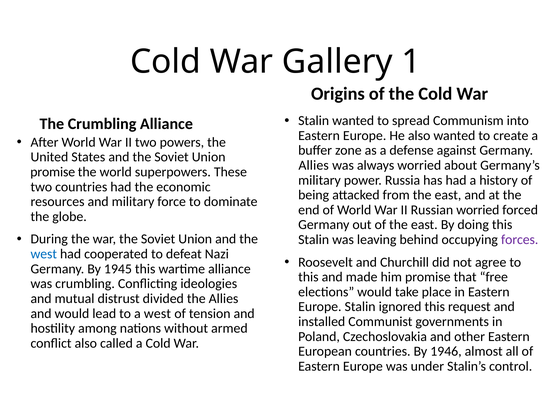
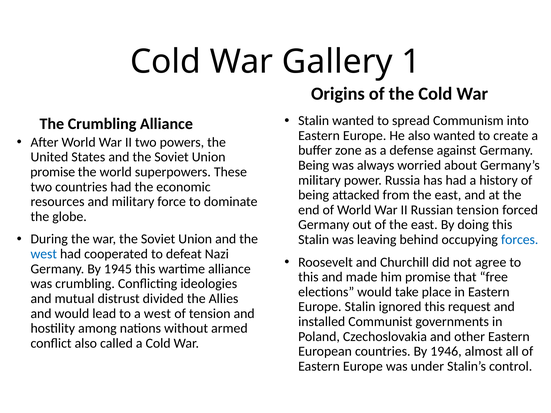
Allies: Allies -> Being (314, 165)
Russian worried: worried -> tension (478, 210)
forces colour: purple -> blue (520, 240)
